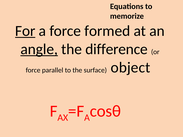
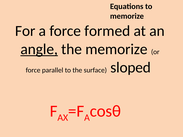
For underline: present -> none (25, 31)
the difference: difference -> memorize (116, 49)
object: object -> sloped (131, 68)
